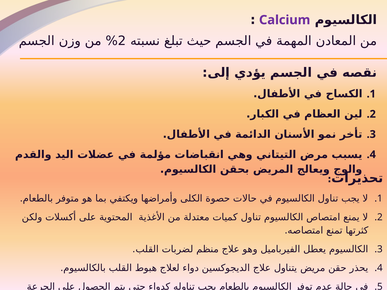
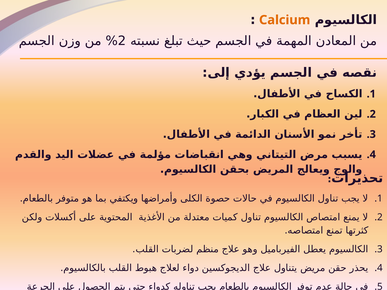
Calcium colour: purple -> orange (285, 20)
